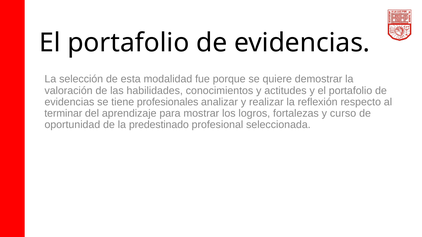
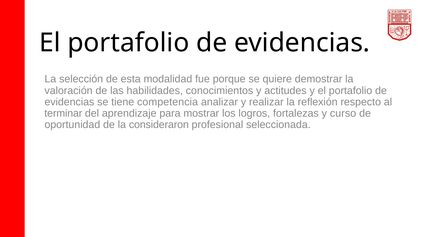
profesionales: profesionales -> competencia (168, 102)
predestinado: predestinado -> consideraron (159, 125)
